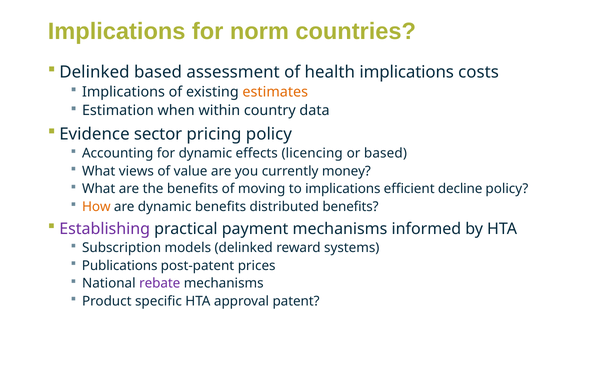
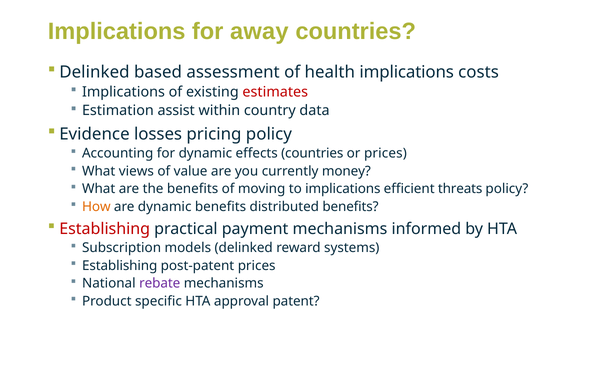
norm: norm -> away (259, 31)
estimates colour: orange -> red (275, 92)
when: when -> assist (176, 111)
sector: sector -> losses (158, 134)
effects licencing: licencing -> countries (312, 154)
or based: based -> prices (385, 154)
decline: decline -> threats (460, 189)
Establishing colour: purple -> red (105, 229)
Publications: Publications -> Establishing (120, 266)
